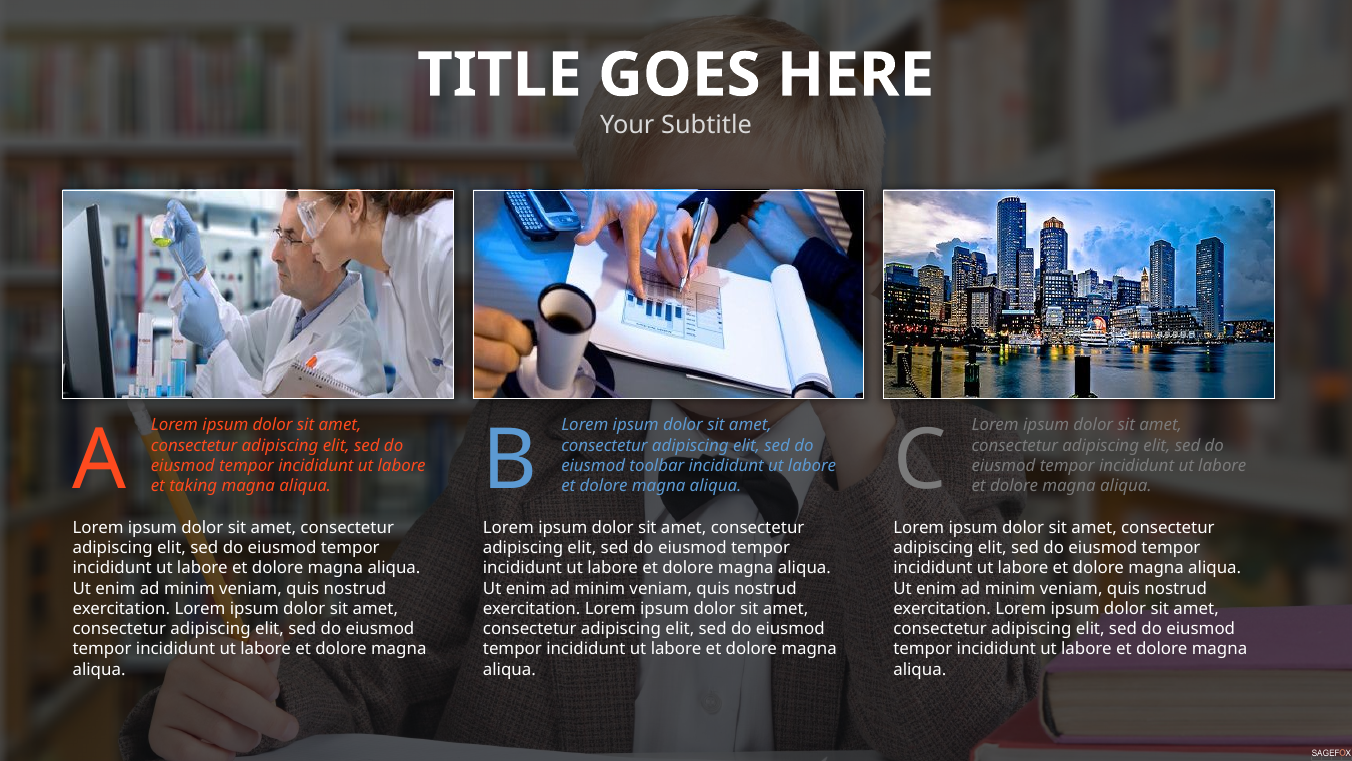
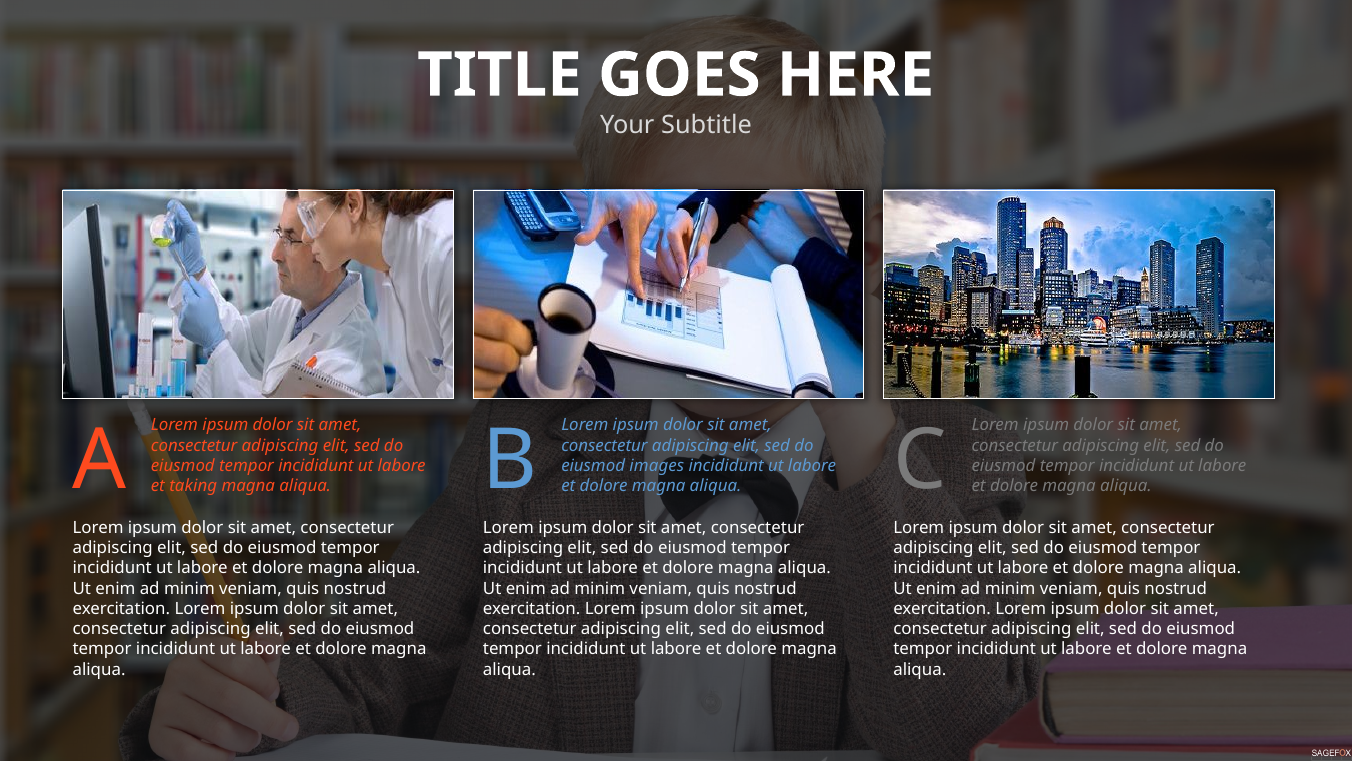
toolbar: toolbar -> images (657, 465)
